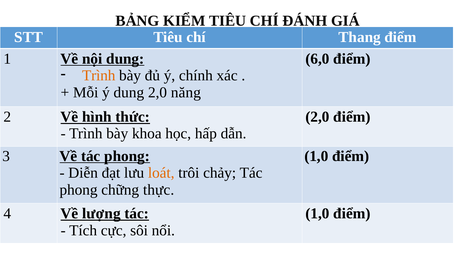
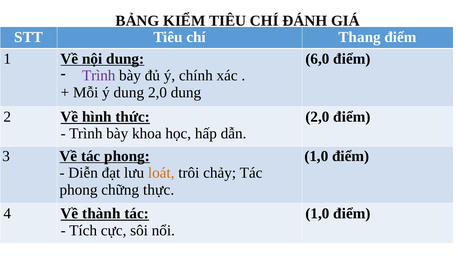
Trình colour: orange -> purple (99, 76)
2,0 năng: năng -> dung (186, 93)
lượng: lượng -> thành (101, 214)
